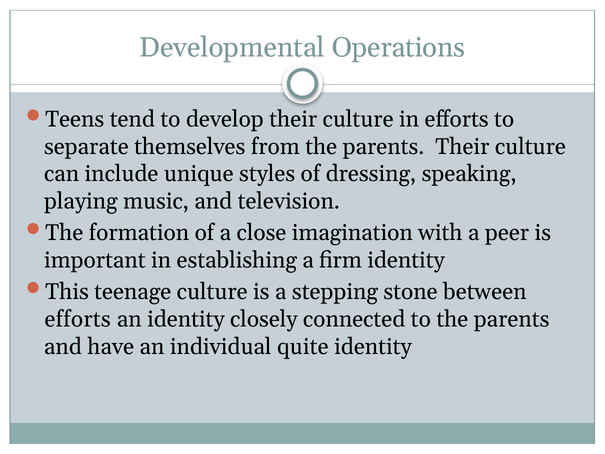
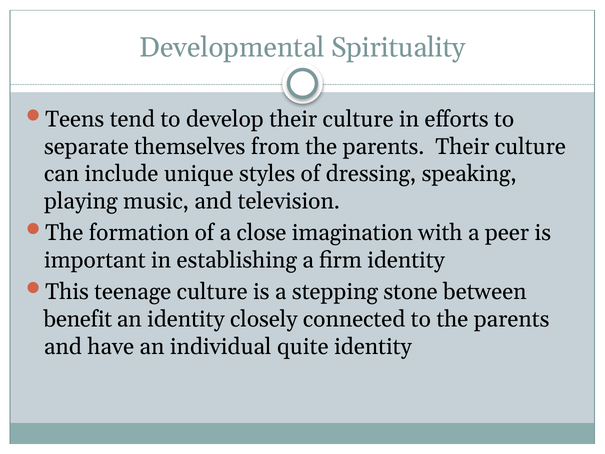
Operations: Operations -> Spirituality (398, 48)
efforts: efforts -> benefit (78, 319)
